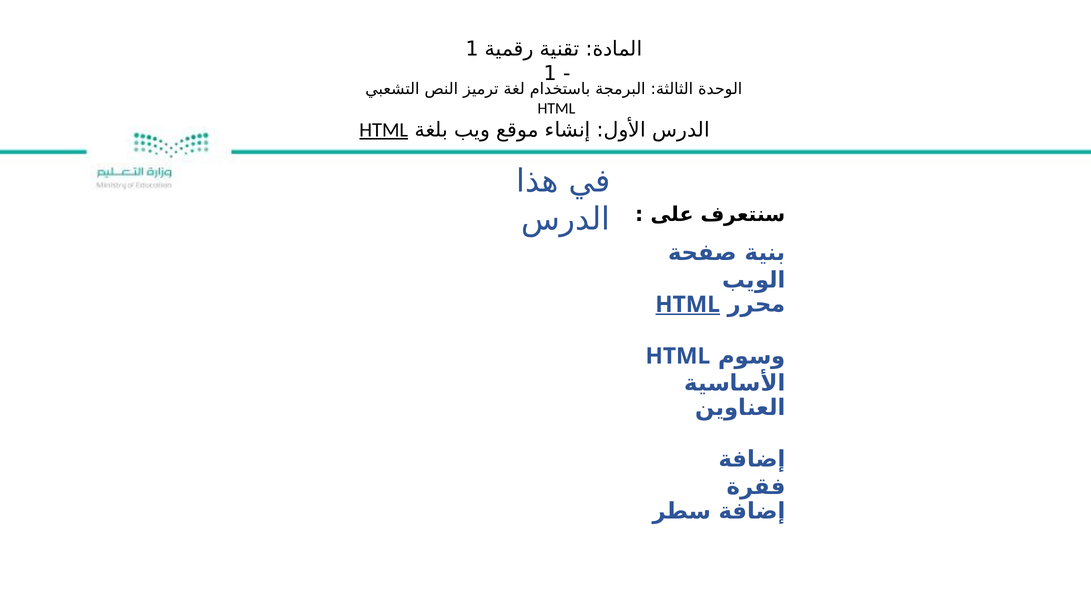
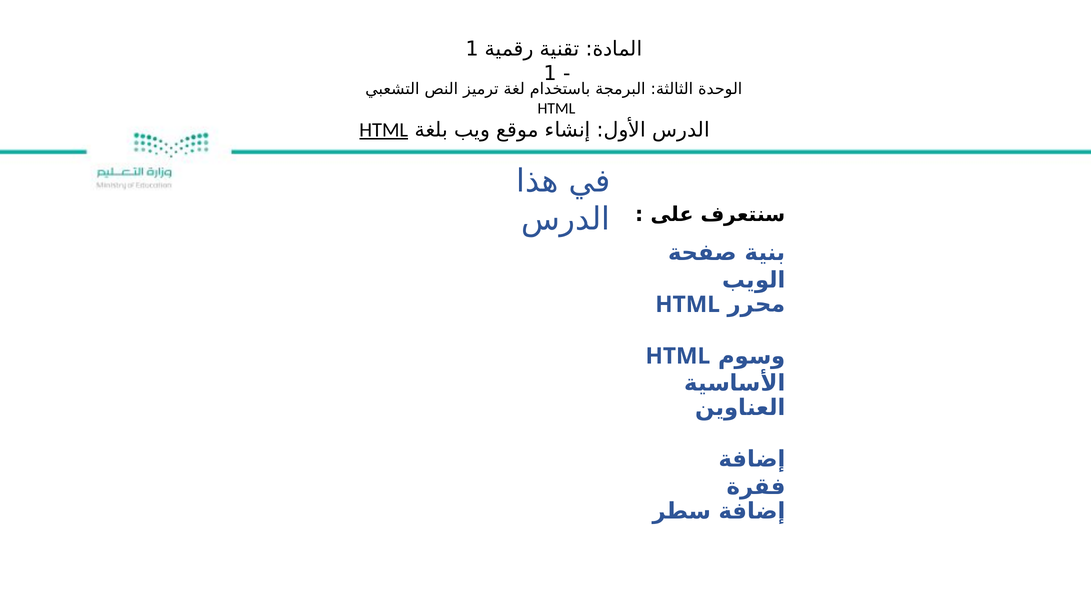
HTML underline: present -> none (688, 304)
